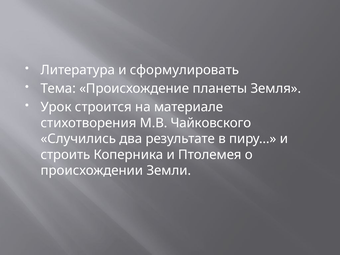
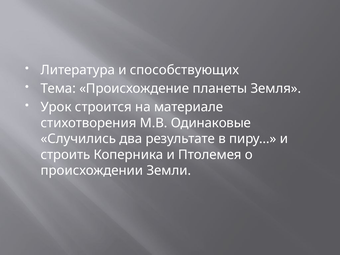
сформулировать: сформулировать -> способствующих (185, 70)
Чайковского: Чайковского -> Одинаковые (211, 123)
